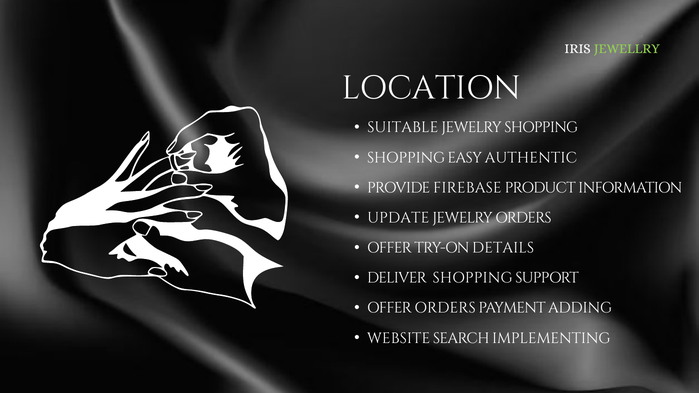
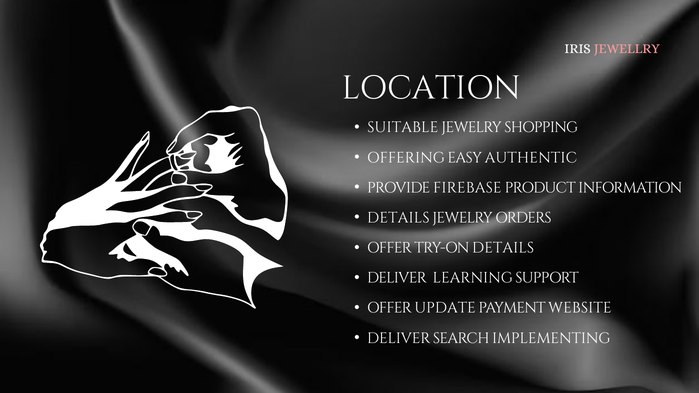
JEWELLRY colour: light green -> pink (627, 49)
SHOPPING: SHOPPING -> OFFERING (406, 158)
UPDATE: UPDATE -> DETAILS (398, 218)
DELIVER SHOPPING: SHOPPING -> LEARNING (473, 278)
OFFER ORDERS: ORDERS -> UPDATE (445, 308)
ADDING: ADDING -> WEBSITE (580, 308)
WEBSITE: WEBSITE -> DELIVER (399, 338)
